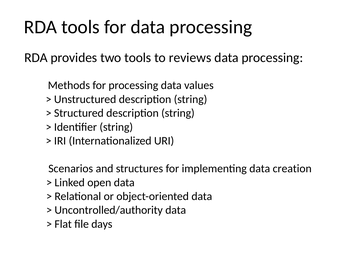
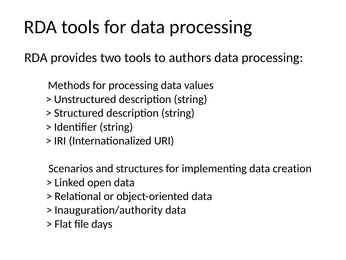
reviews: reviews -> authors (190, 58)
Uncontrolled/authority: Uncontrolled/authority -> Inauguration/authority (109, 210)
